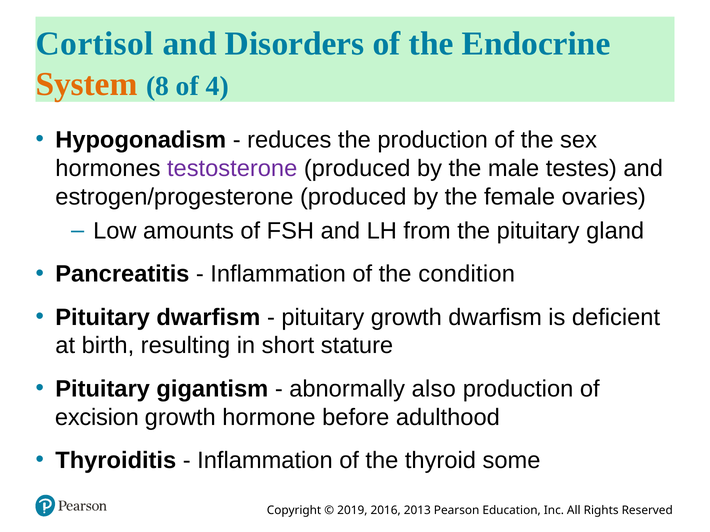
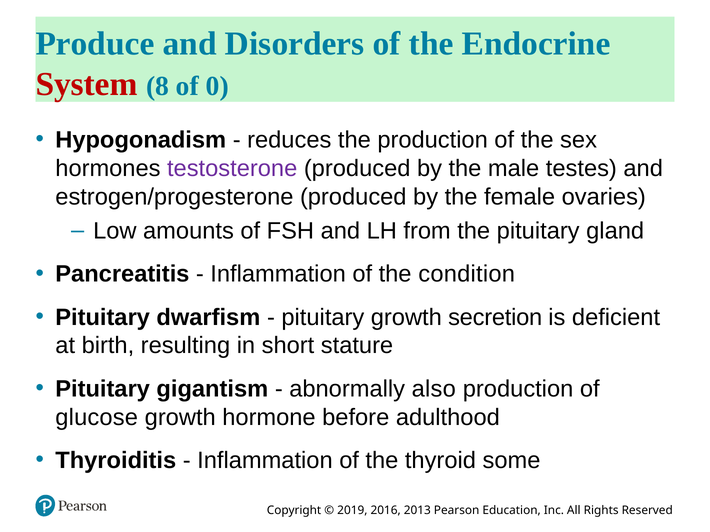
Cortisol: Cortisol -> Produce (95, 44)
System colour: orange -> red (87, 84)
4: 4 -> 0 (217, 86)
growth dwarfism: dwarfism -> secretion (495, 318)
excision: excision -> glucose (97, 418)
